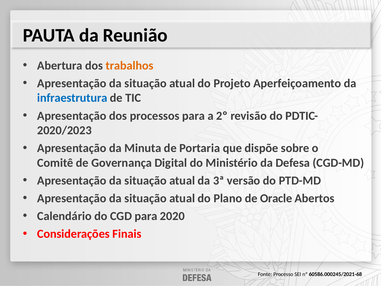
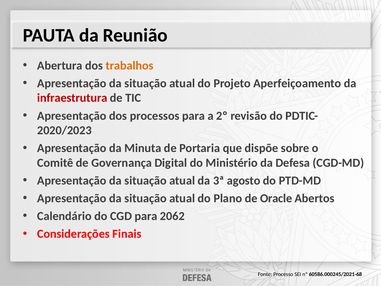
infraestrutura colour: blue -> red (72, 98)
versão: versão -> agosto (244, 180)
2020: 2020 -> 2062 (172, 216)
